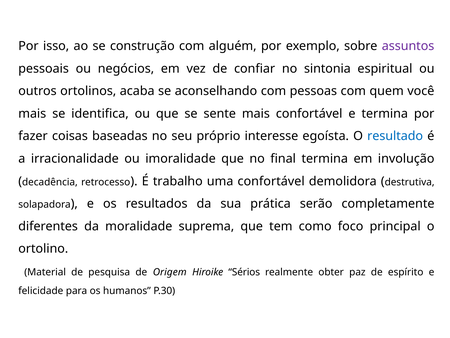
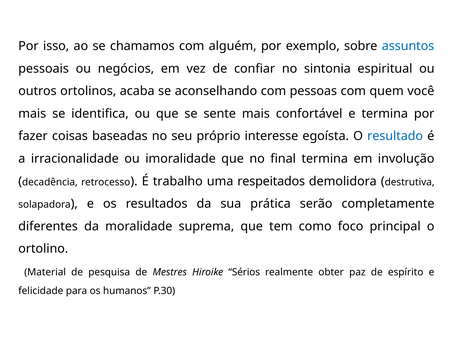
construção: construção -> chamamos (142, 46)
assuntos colour: purple -> blue (408, 46)
uma confortável: confortável -> respeitados (271, 181)
Origem: Origem -> Mestres (170, 272)
